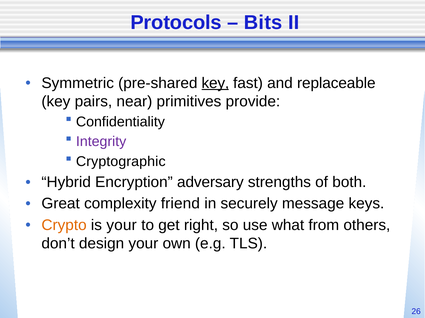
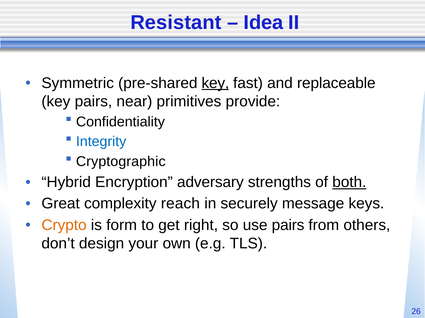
Protocols: Protocols -> Resistant (176, 23)
Bits: Bits -> Idea (263, 23)
Integrity colour: purple -> blue (101, 142)
both underline: none -> present (349, 183)
friend: friend -> reach (180, 204)
is your: your -> form (122, 226)
use what: what -> pairs (288, 226)
